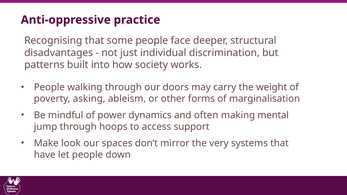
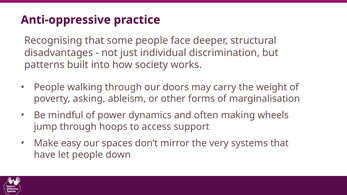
mental: mental -> wheels (273, 115)
look: look -> easy (71, 143)
